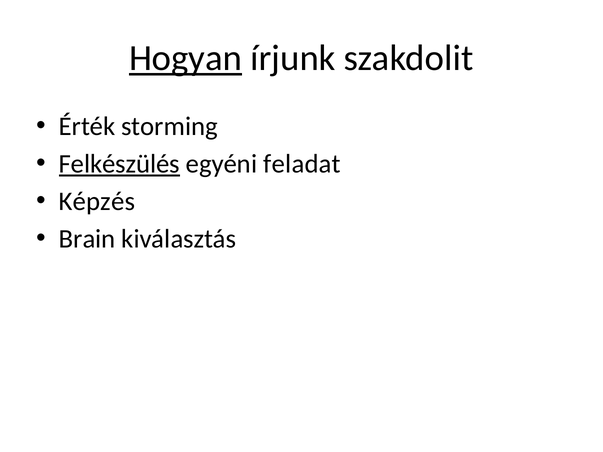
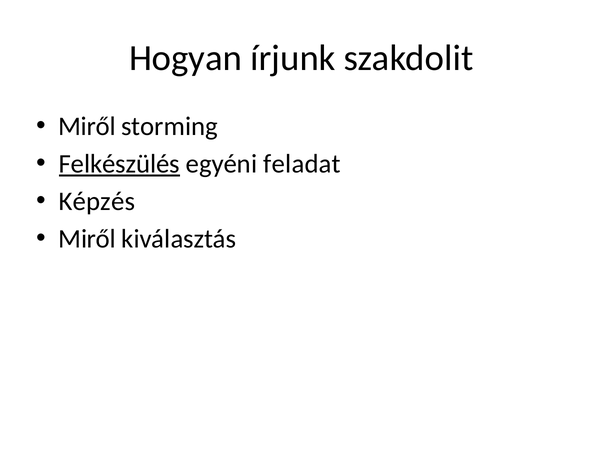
Hogyan underline: present -> none (185, 58)
Érték: Érték -> Miről (87, 126)
Brain: Brain -> Miről (87, 239)
